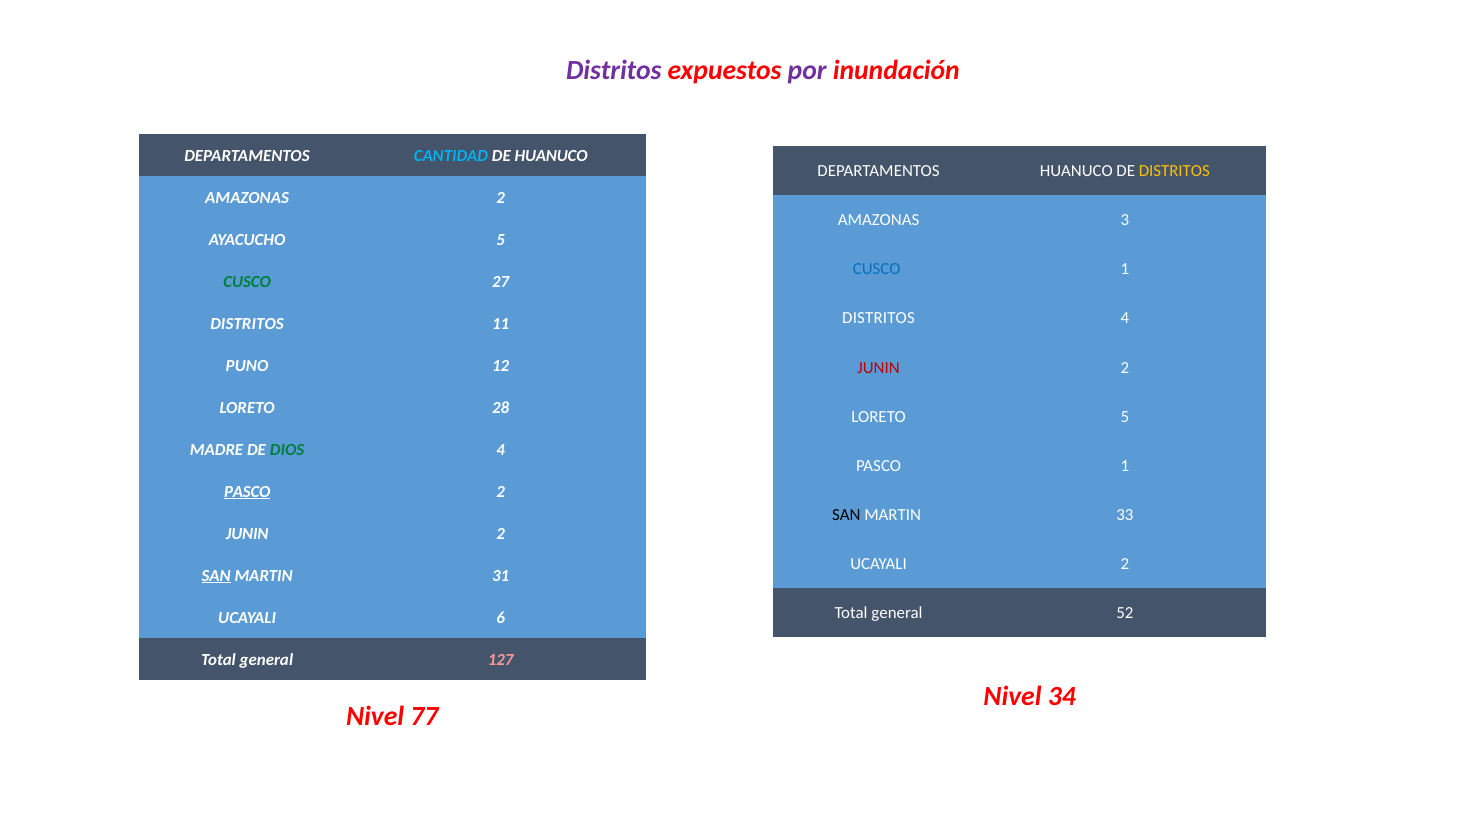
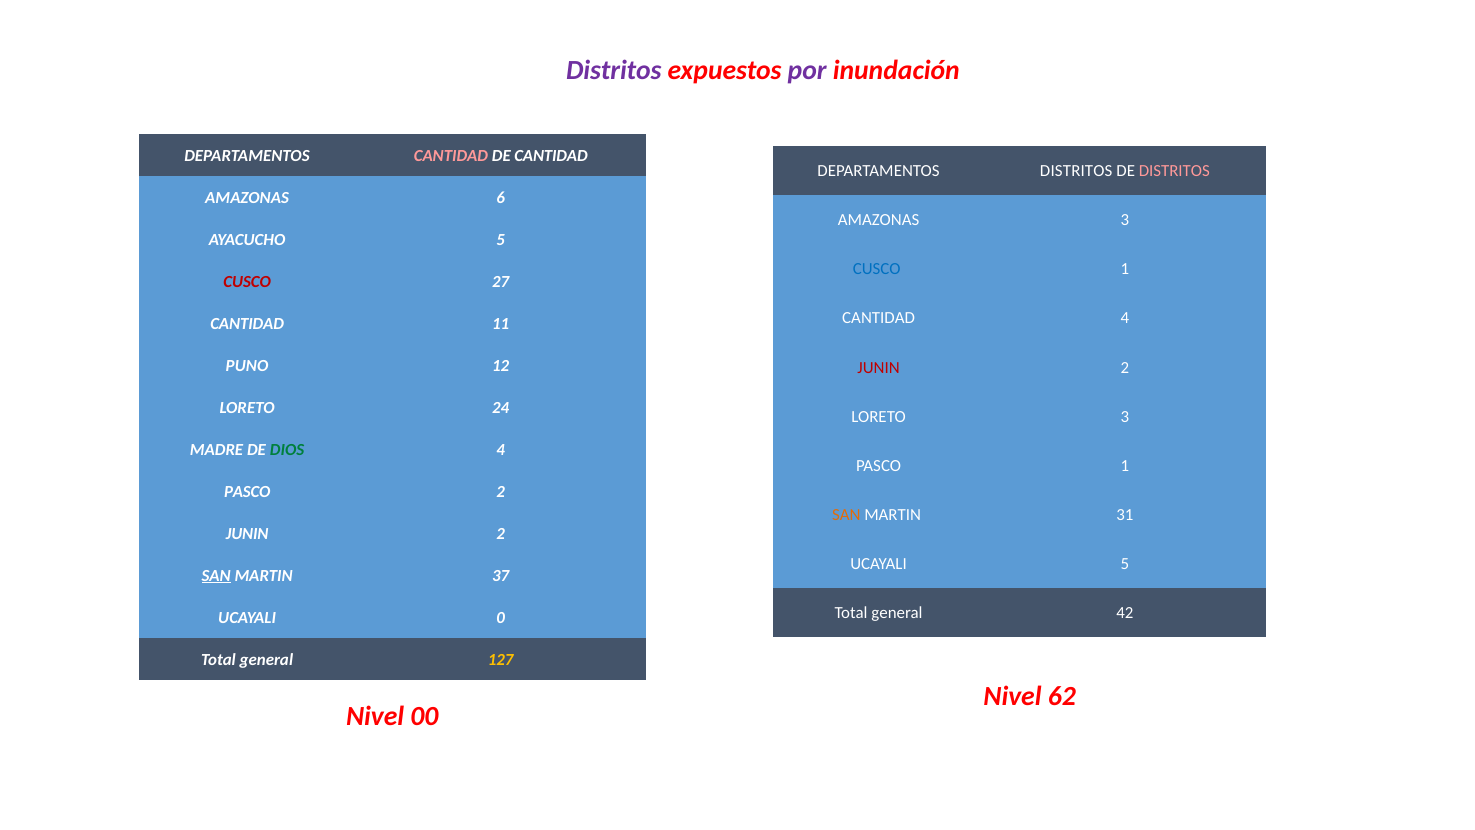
CANTIDAD colour: light blue -> pink (451, 156)
DE HUANUCO: HUANUCO -> CANTIDAD (551, 156)
DEPARTAMENTOS HUANUCO: HUANUCO -> DISTRITOS (1076, 171)
DISTRITOS colour: yellow -> pink (1174, 171)
AMAZONAS 2: 2 -> 6 (501, 198)
CUSCO colour: green -> red (247, 282)
DISTRITOS: DISTRITOS -> CANTIDAD (879, 318)
DISTRITOS: DISTRITOS -> CANTIDAD (247, 324)
28: 28 -> 24 (501, 408)
LORETO 5: 5 -> 3 (1125, 416)
PASCO underline: present -> none (247, 491)
SAN colour: black -> orange (846, 515)
33: 33 -> 31 (1125, 515)
UCAYALI 2: 2 -> 5 (1125, 564)
31: 31 -> 37 (501, 575)
52: 52 -> 42 (1125, 613)
6: 6 -> 0 (501, 617)
127 colour: pink -> yellow (501, 659)
34: 34 -> 62 (1062, 696)
77: 77 -> 00 (424, 716)
